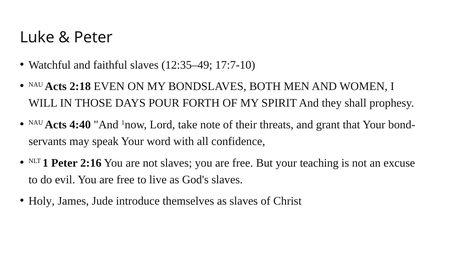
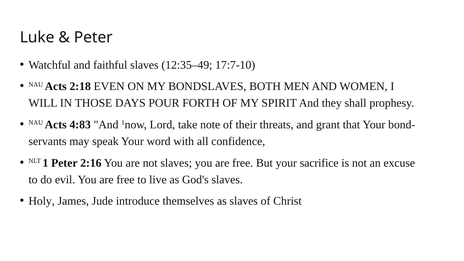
4:40: 4:40 -> 4:83 (80, 125)
teaching: teaching -> sacrifice (319, 163)
